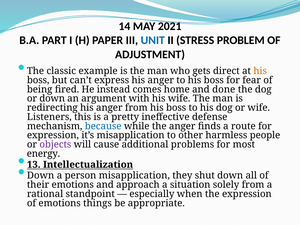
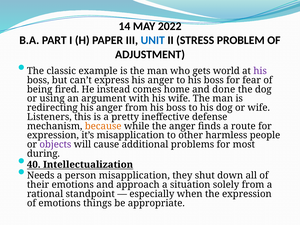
2021: 2021 -> 2022 (170, 26)
direct: direct -> world (226, 71)
his colour: orange -> purple (260, 71)
or down: down -> using (52, 99)
because colour: blue -> orange (103, 126)
energy: energy -> during (43, 154)
13: 13 -> 40 (34, 165)
Down: Down -> Needs (41, 176)
